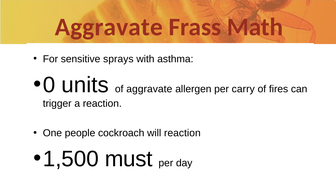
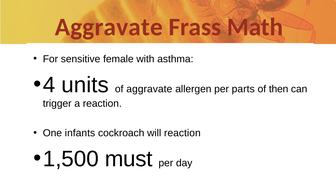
sprays: sprays -> female (118, 59)
0: 0 -> 4 (49, 85)
carry: carry -> parts (243, 89)
fires: fires -> then (279, 89)
people: people -> infants (80, 133)
